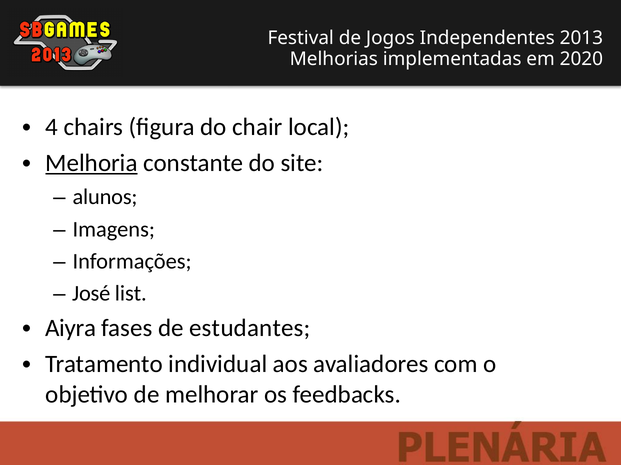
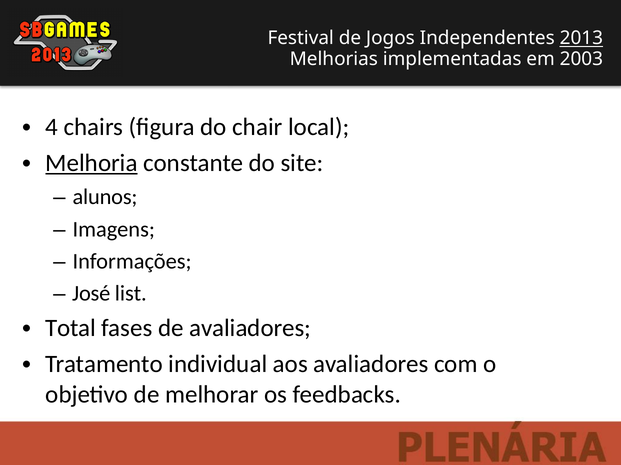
2013 underline: none -> present (581, 38)
2020: 2020 -> 2003 (581, 59)
Aiyra: Aiyra -> Total (71, 329)
de estudantes: estudantes -> avaliadores (250, 329)
